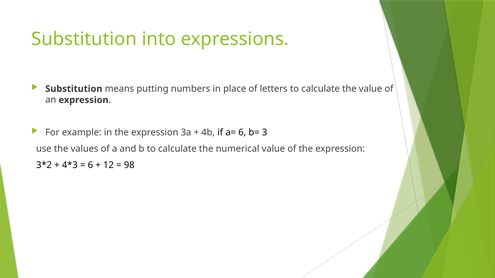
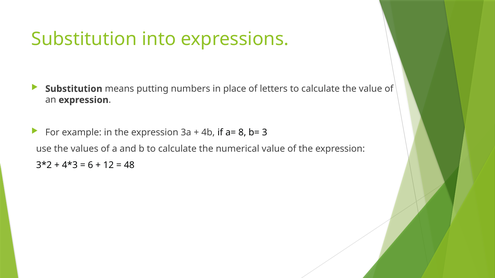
a= 6: 6 -> 8 (242, 133)
98: 98 -> 48 (129, 165)
